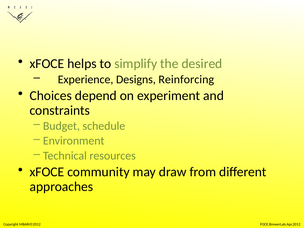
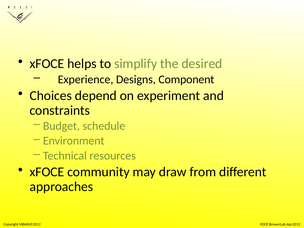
Reinforcing: Reinforcing -> Component (186, 79)
